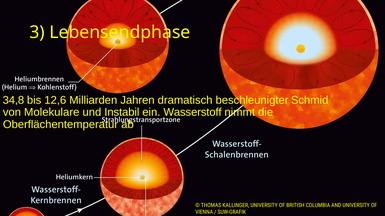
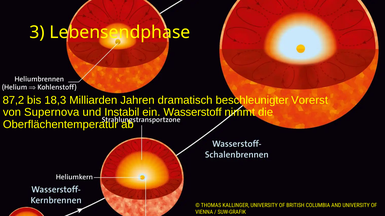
34,8: 34,8 -> 87,2 (13, 100)
12,6: 12,6 -> 18,3 (55, 100)
Schmid: Schmid -> Vorerst (310, 100)
Molekulare: Molekulare -> Supernova (52, 113)
